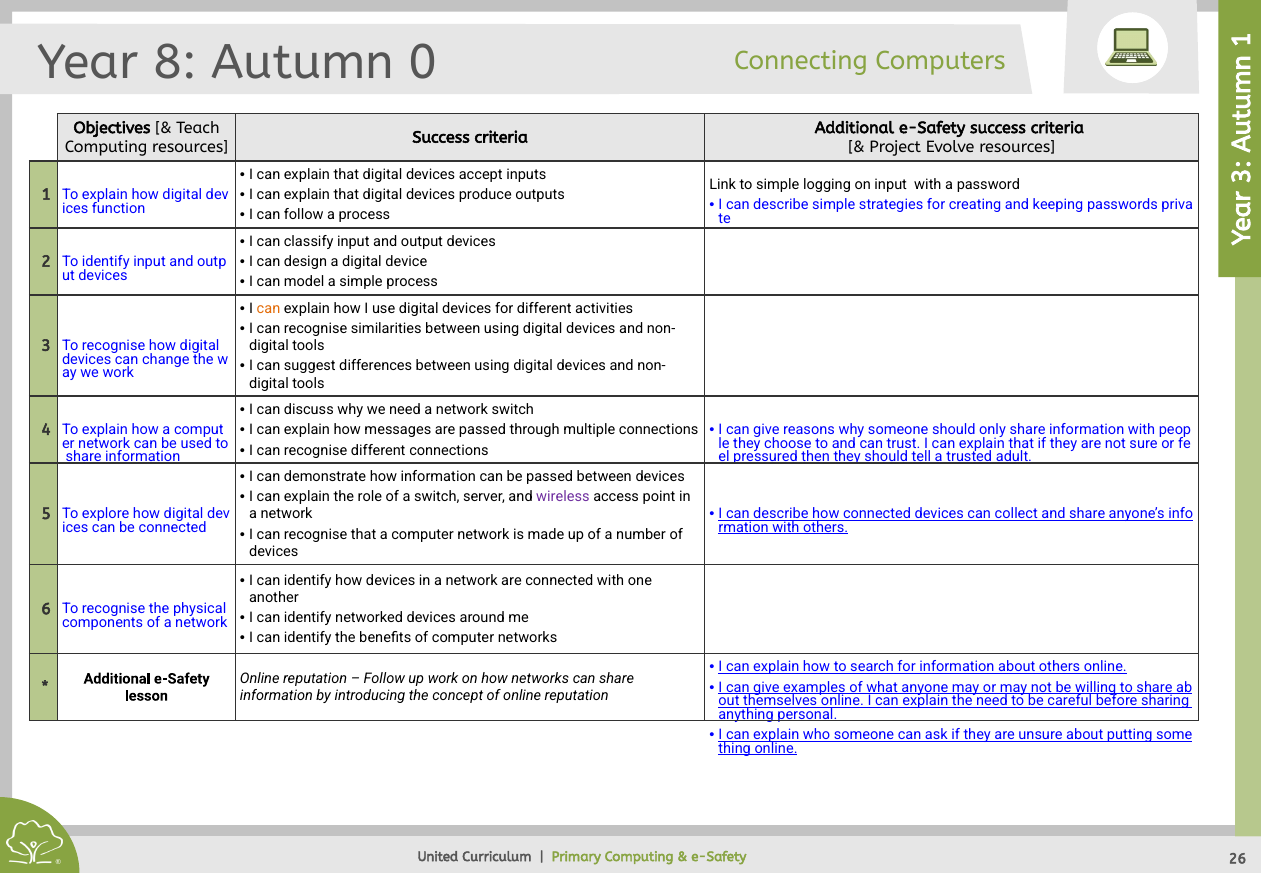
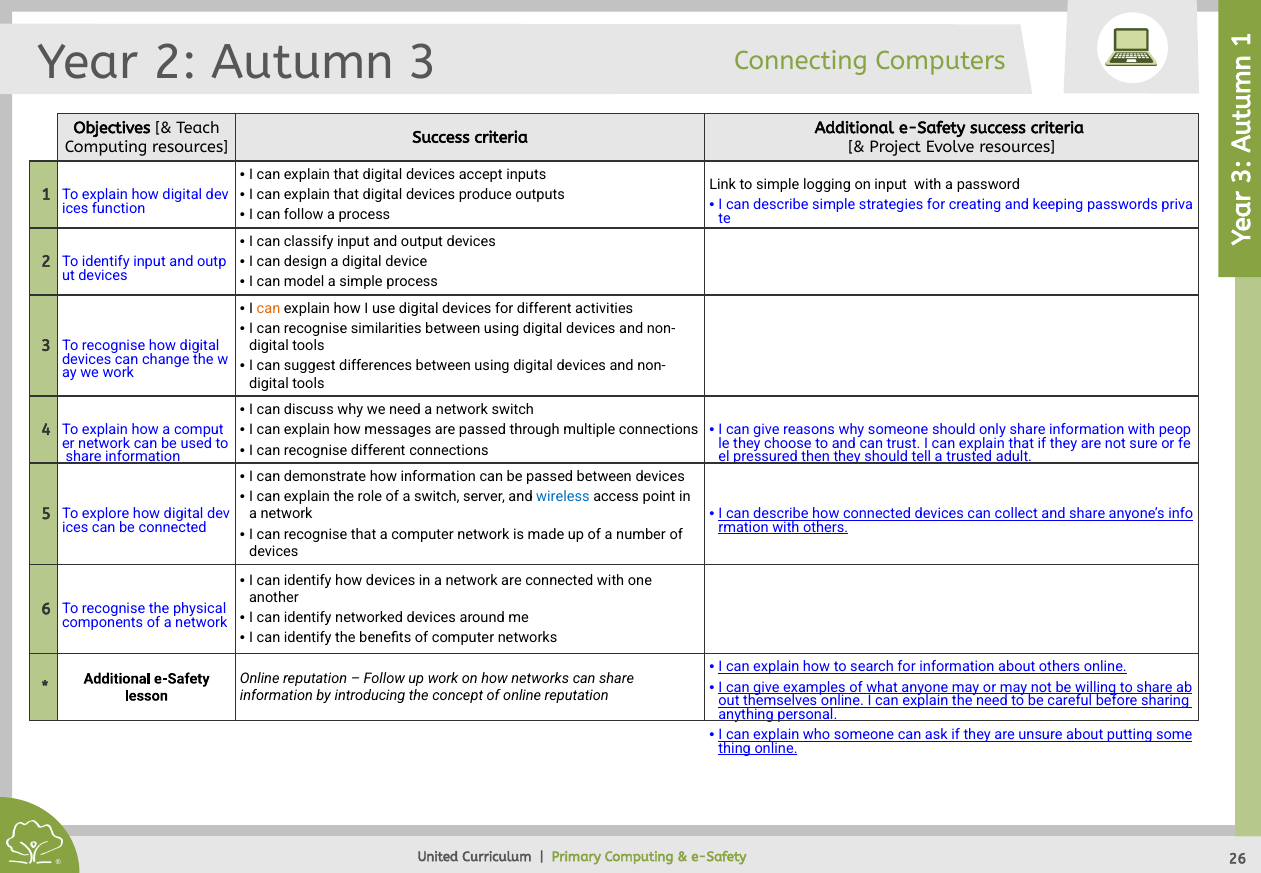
Year 8: 8 -> 2 (175, 62)
Autumn 0: 0 -> 3 (424, 62)
wireless colour: purple -> blue (563, 497)
